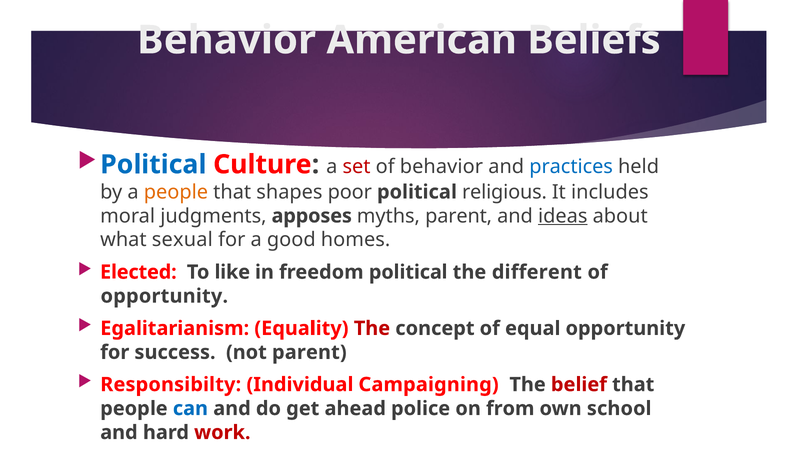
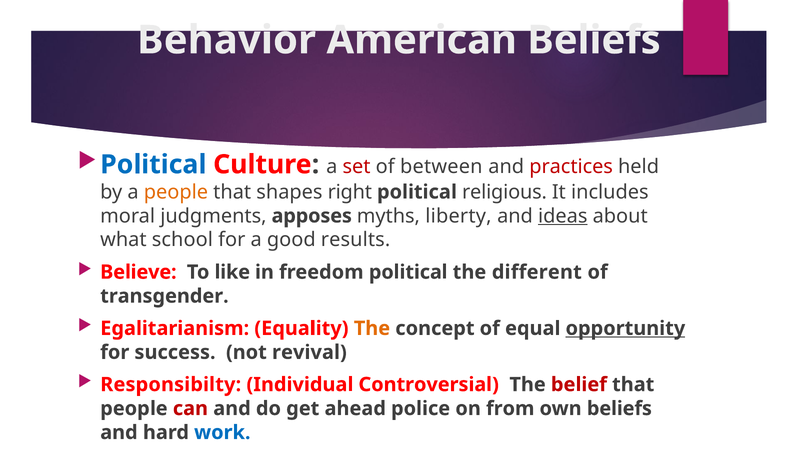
of behavior: behavior -> between (441, 167)
practices colour: blue -> red (571, 167)
poor: poor -> right (350, 192)
myths parent: parent -> liberty (458, 216)
sexual: sexual -> school (182, 240)
homes: homes -> results (356, 240)
Elected: Elected -> Believe (138, 272)
opportunity: opportunity -> transgender (164, 296)
The colour: red -> orange (372, 328)
opportunity underline: none -> present (625, 328)
not parent: parent -> revival (309, 352)
Campaigning: Campaigning -> Controversial (429, 384)
can colour: blue -> red (190, 408)
own school: school -> beliefs (619, 408)
work colour: red -> blue (222, 432)
